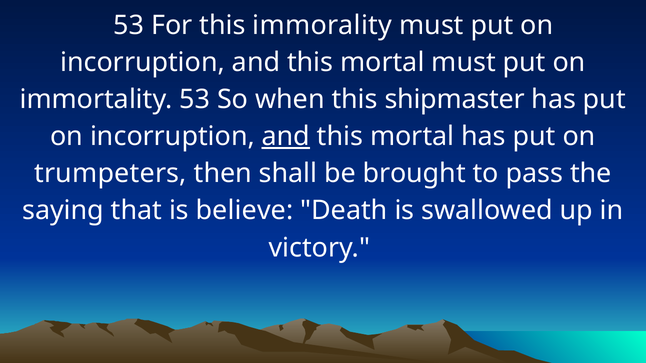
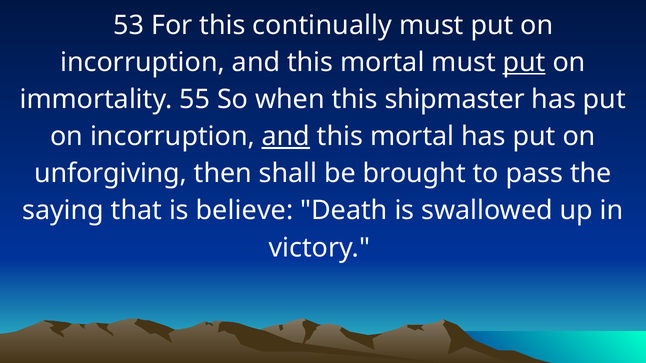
immorality: immorality -> continually (322, 25)
put underline: none -> present (524, 62)
immortality 53: 53 -> 55 (195, 99)
trumpeters: trumpeters -> unforgiving (111, 174)
